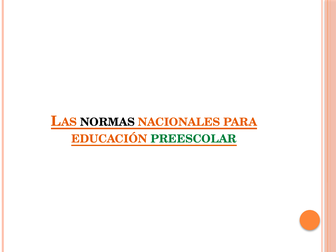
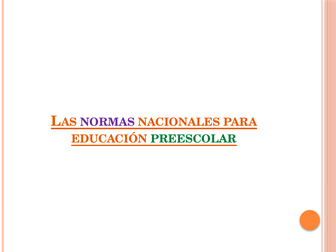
NORMAS colour: black -> purple (107, 122)
